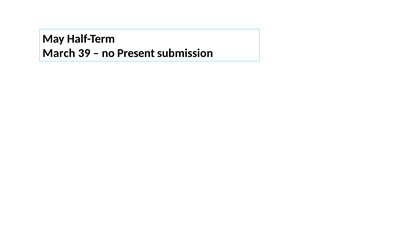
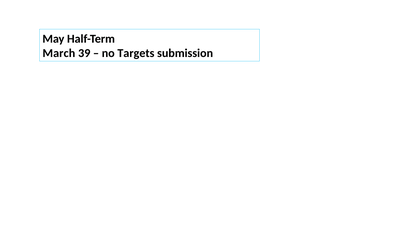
Present: Present -> Targets (136, 53)
